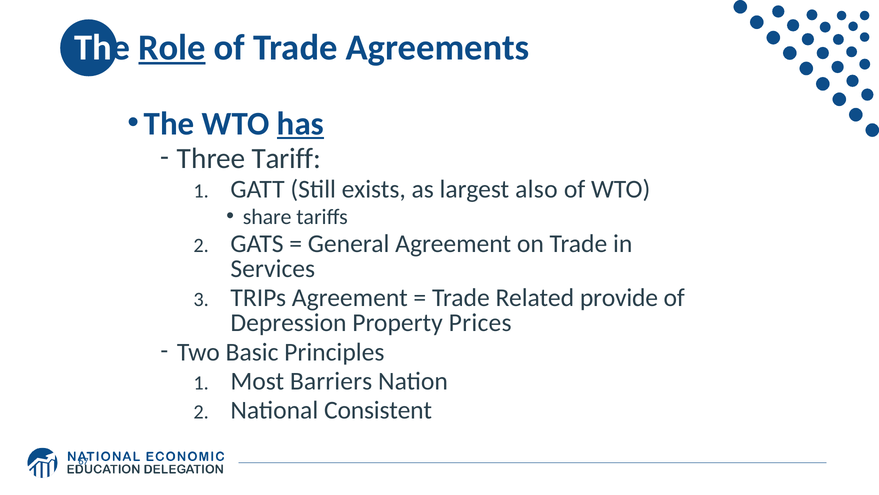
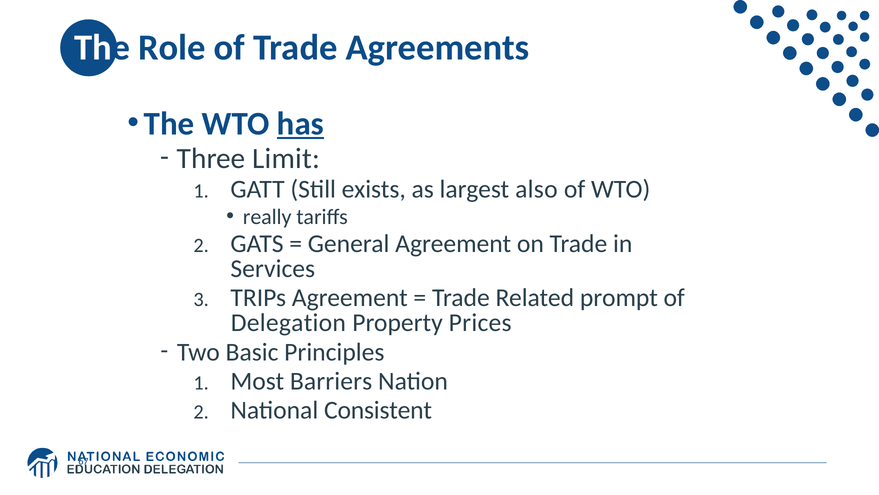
Role underline: present -> none (172, 47)
Tariff: Tariff -> Limit (286, 158)
share: share -> really (267, 217)
provide: provide -> prompt (619, 298)
Depression: Depression -> Delegation (288, 323)
